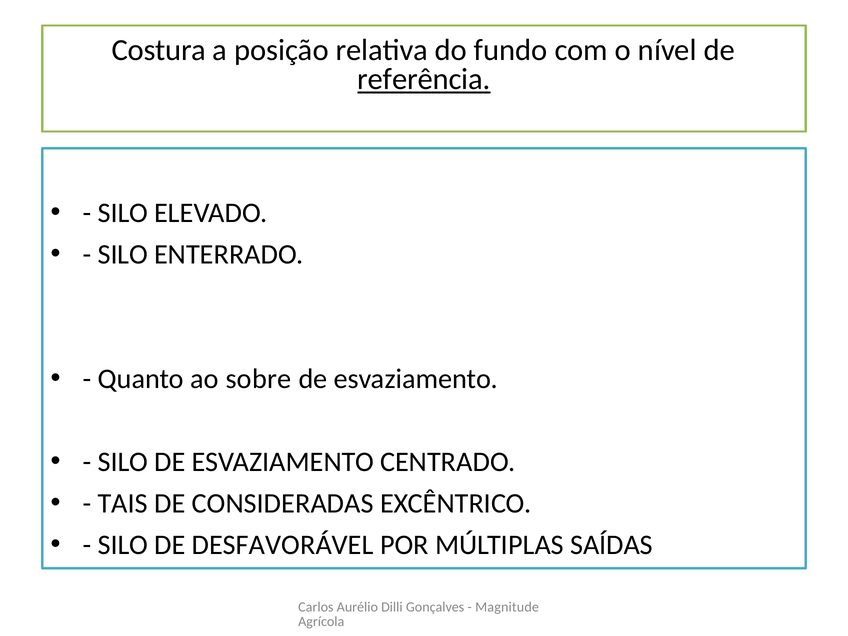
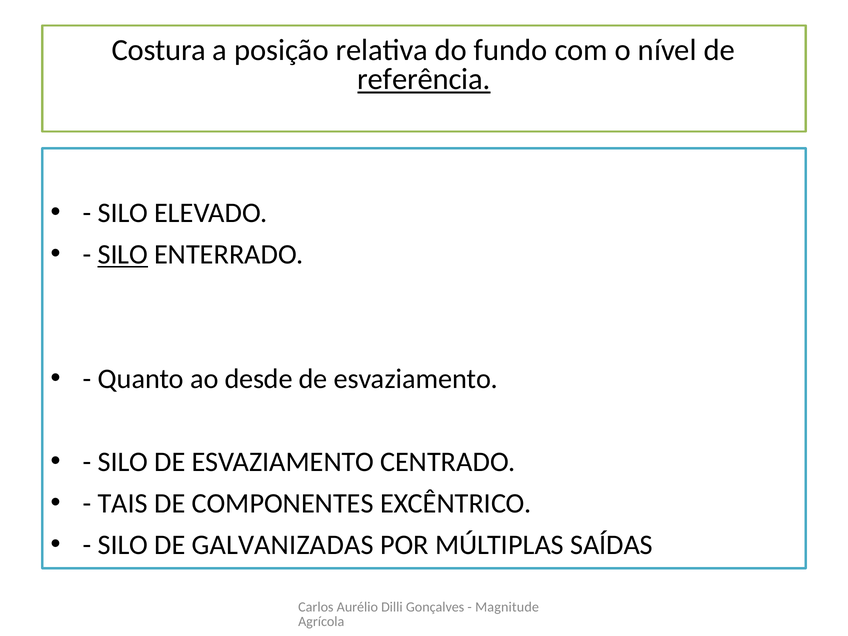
SILO underline: none -> present (123, 255)
sobre: sobre -> desde (259, 379)
CONSIDERADAS: CONSIDERADAS -> COMPONENTES (283, 503)
DESFAVORÁVEL: DESFAVORÁVEL -> GALVANIZADAS (283, 545)
